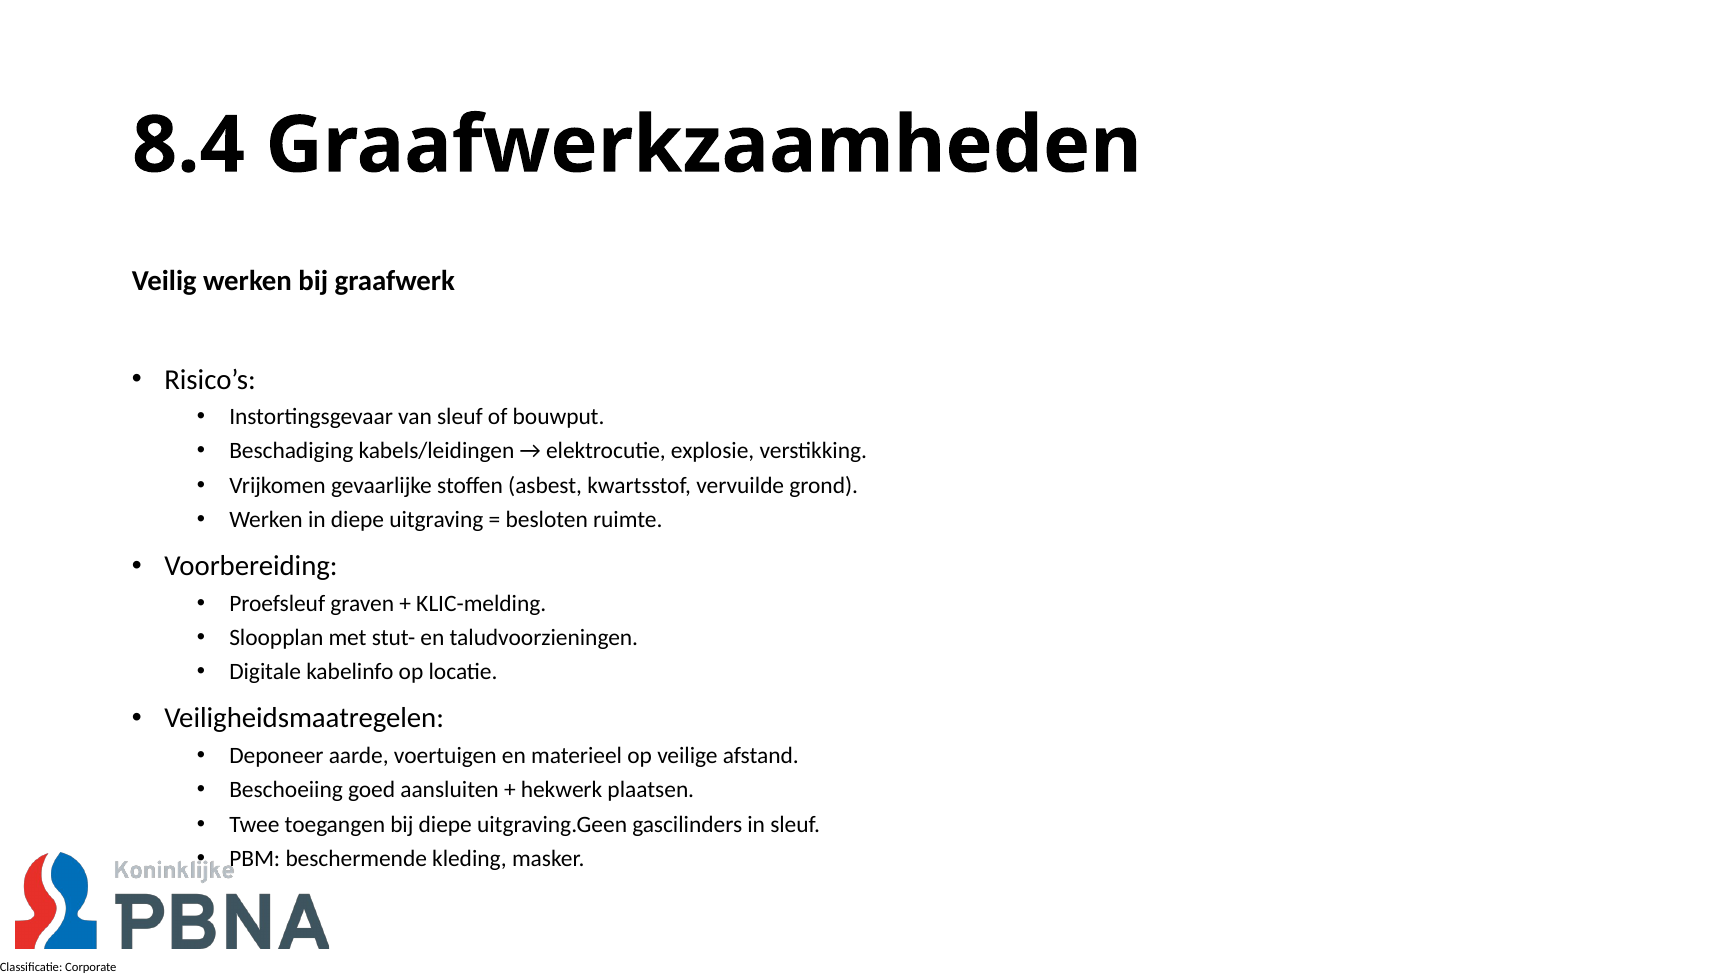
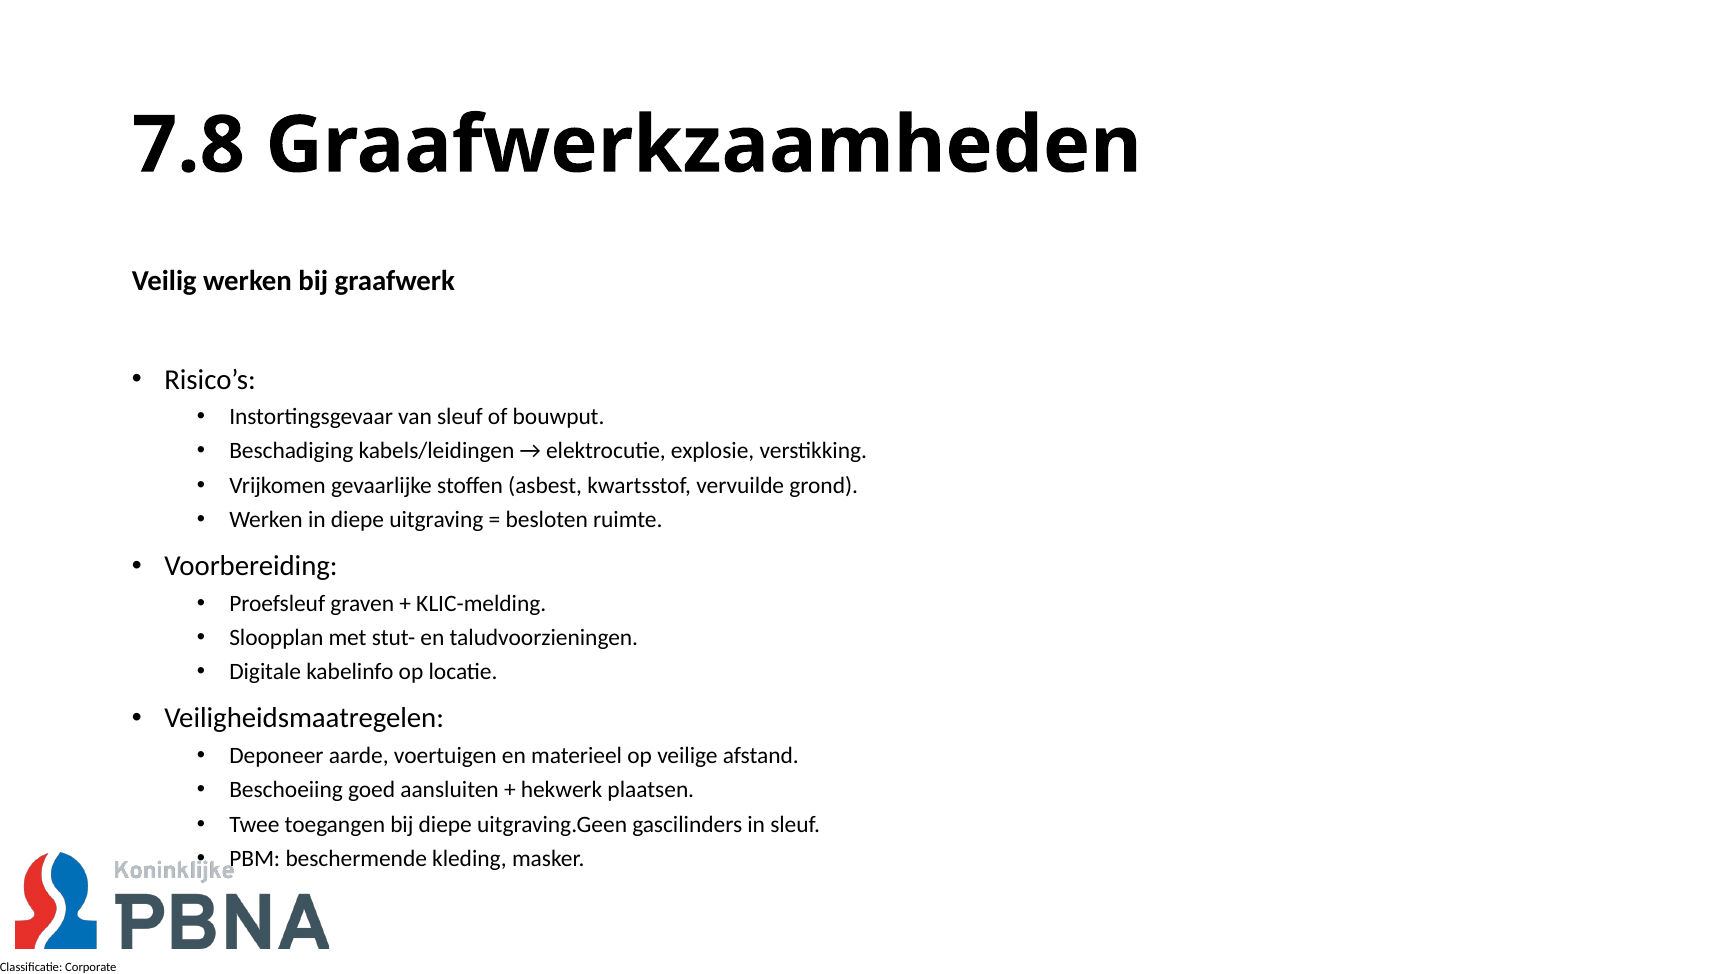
8.4: 8.4 -> 7.8 (188, 145)
